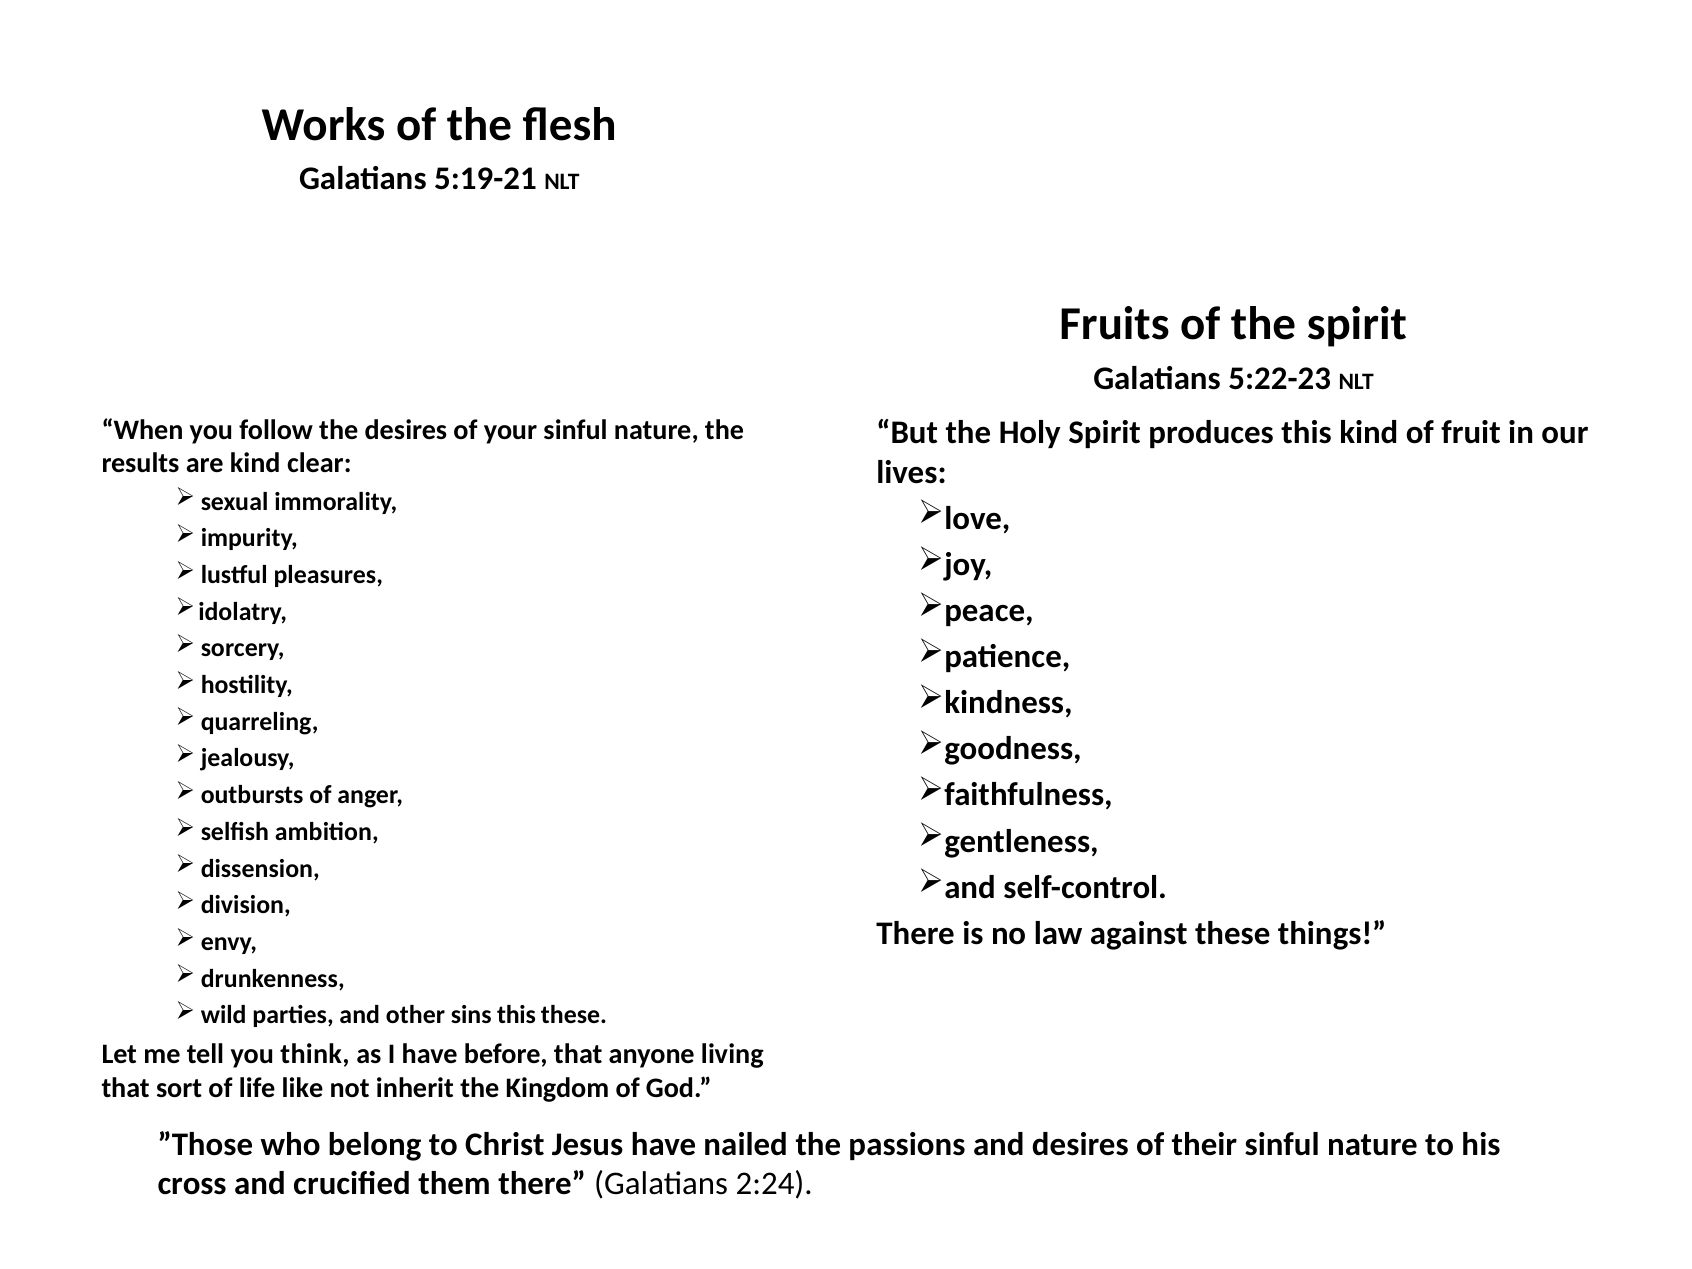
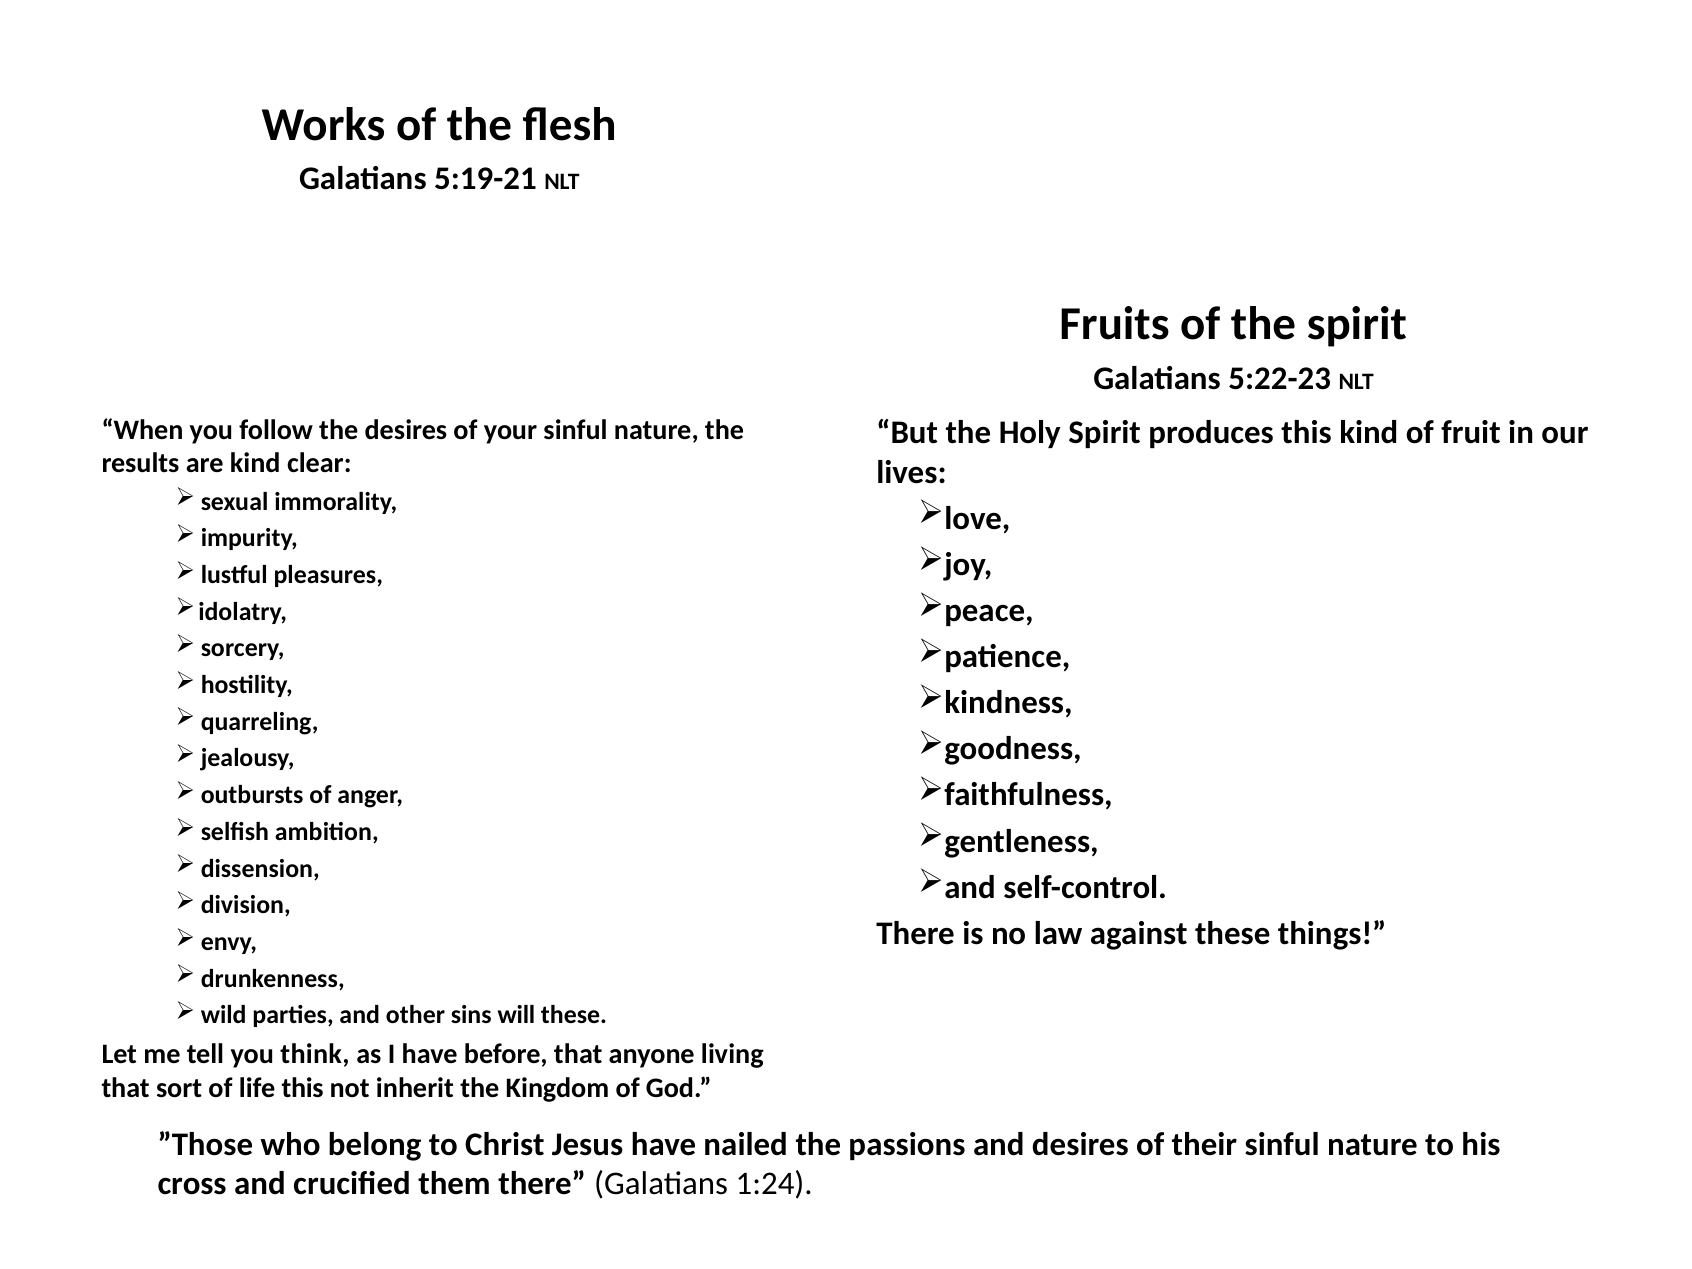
sins this: this -> will (516, 1015)
life like: like -> this (303, 1088)
2:24: 2:24 -> 1:24 (774, 1184)
